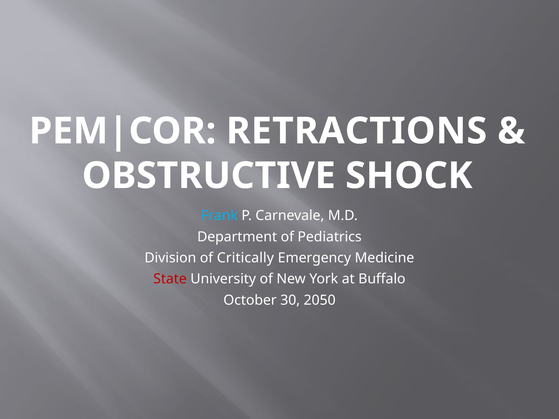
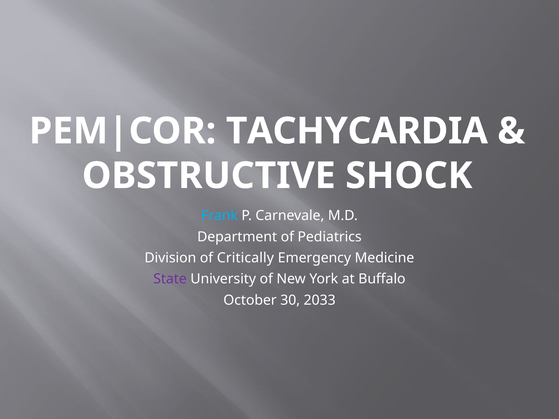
RETRACTIONS: RETRACTIONS -> TACHYCARDIA (357, 131)
State colour: red -> purple (170, 279)
2050: 2050 -> 2033 (320, 300)
